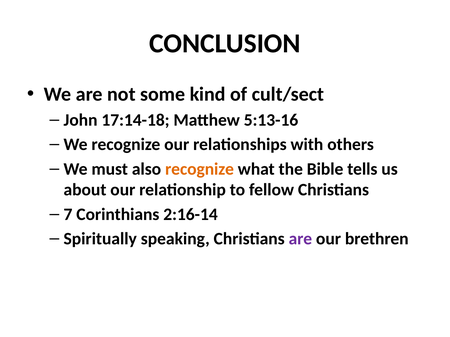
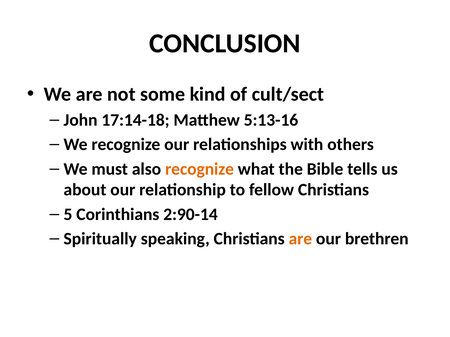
7: 7 -> 5 (68, 215)
2:16-14: 2:16-14 -> 2:90-14 (191, 215)
are colour: purple -> orange (300, 239)
